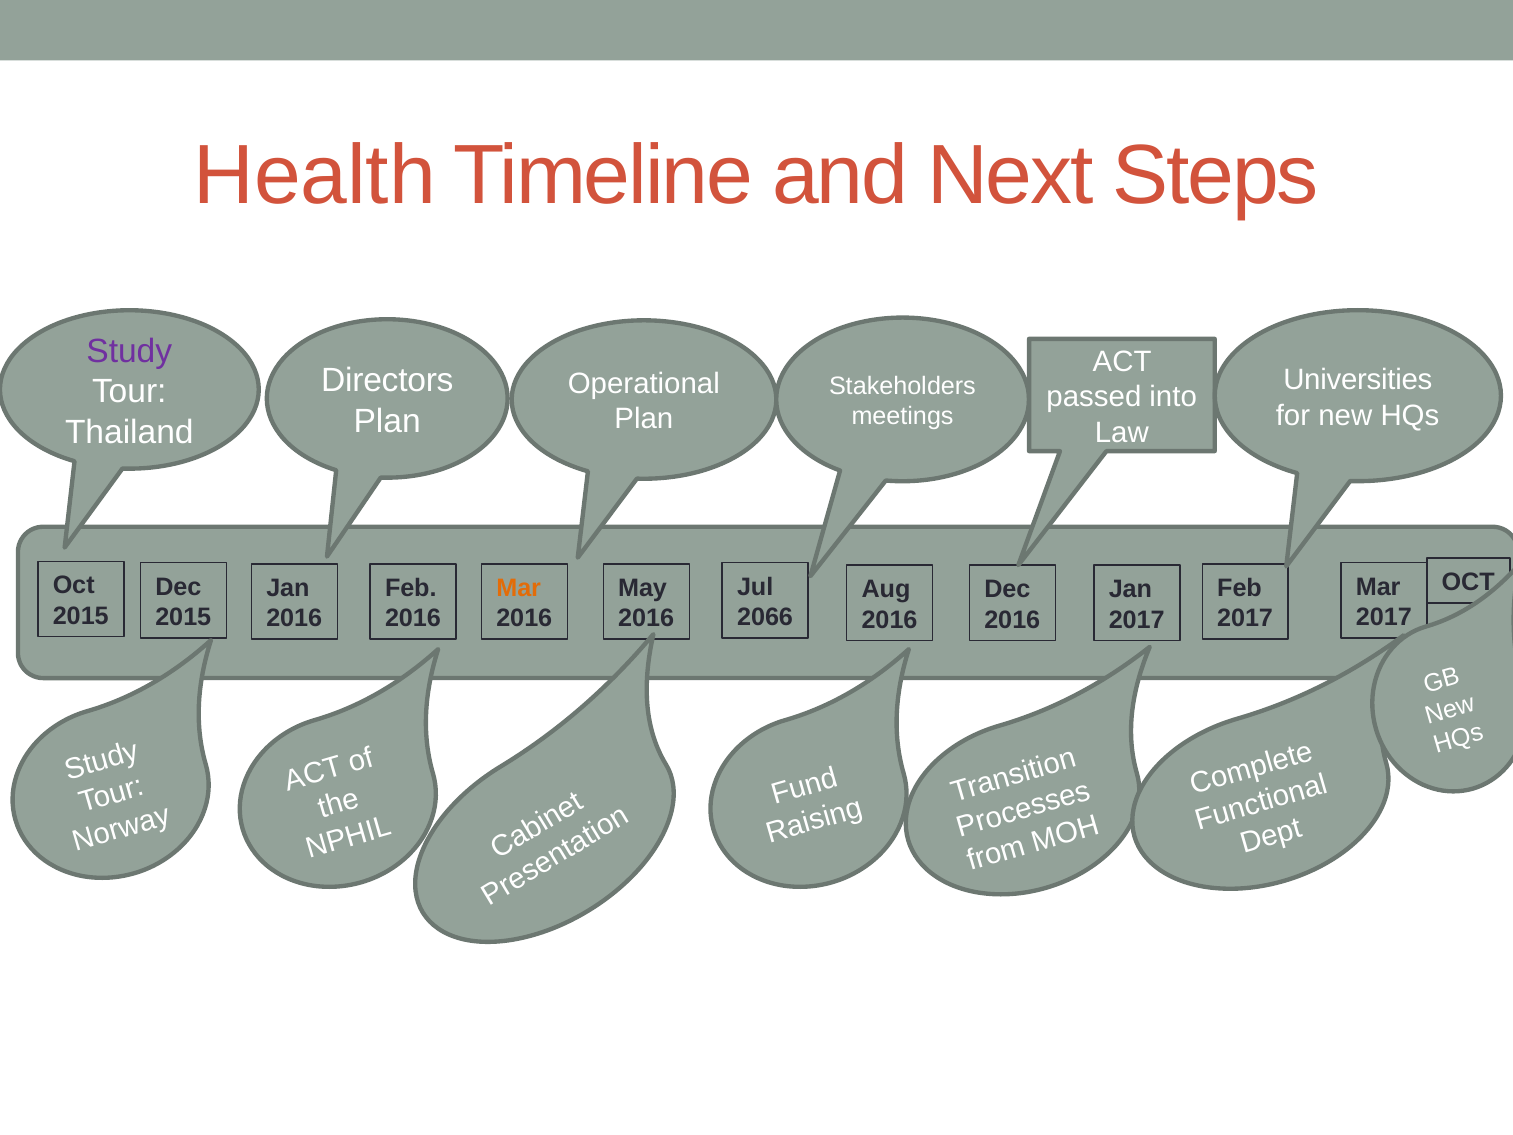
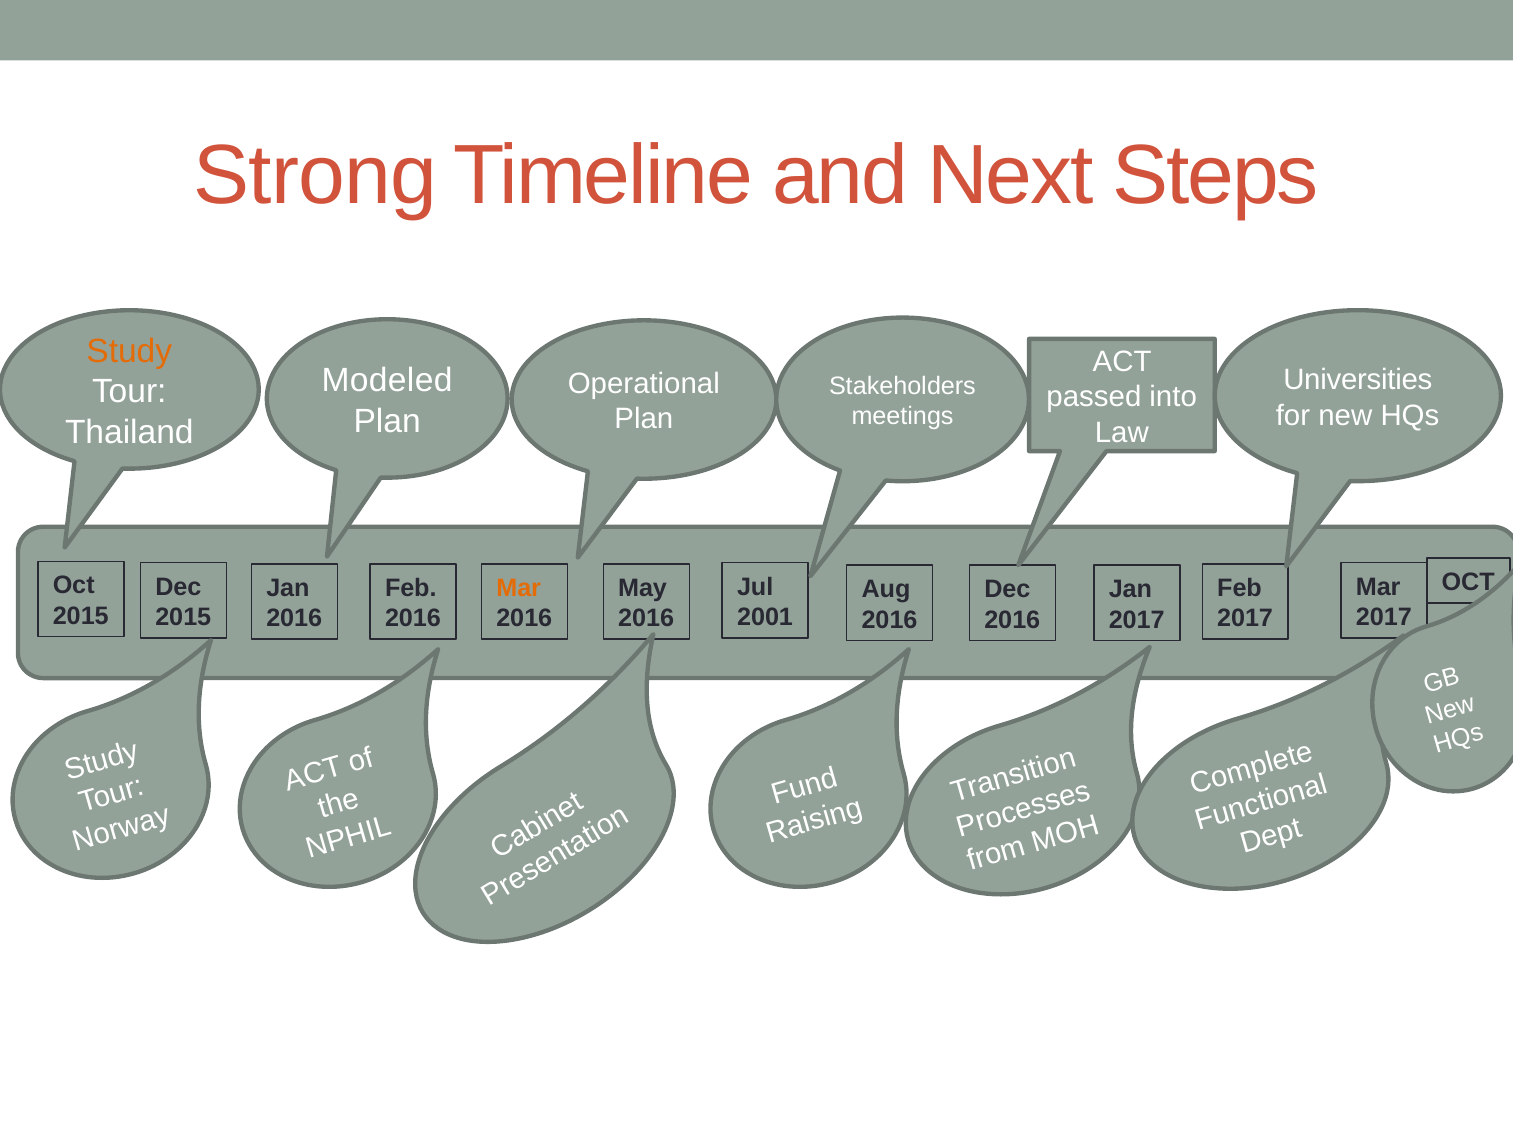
Health: Health -> Strong (315, 176)
Study colour: purple -> orange (129, 351)
Directors: Directors -> Modeled (387, 381)
2066: 2066 -> 2001 (765, 617)
